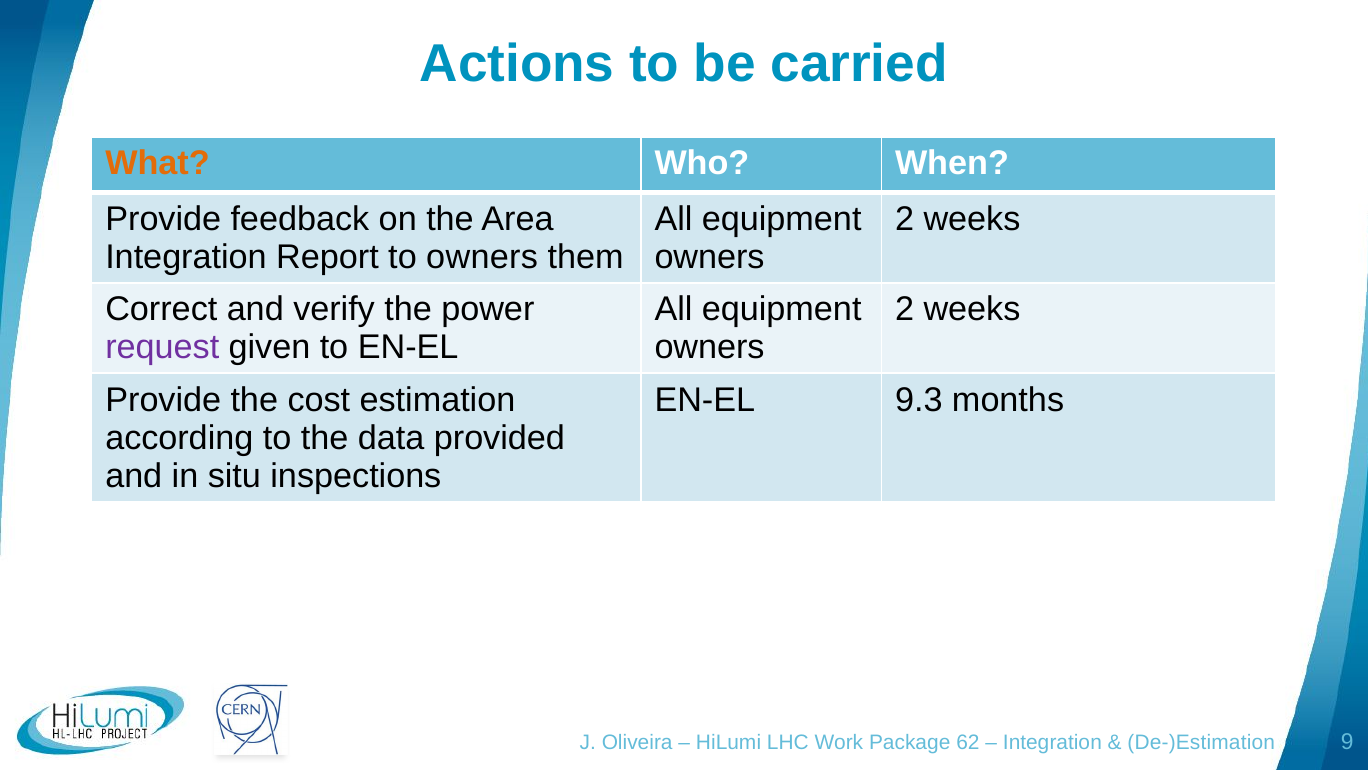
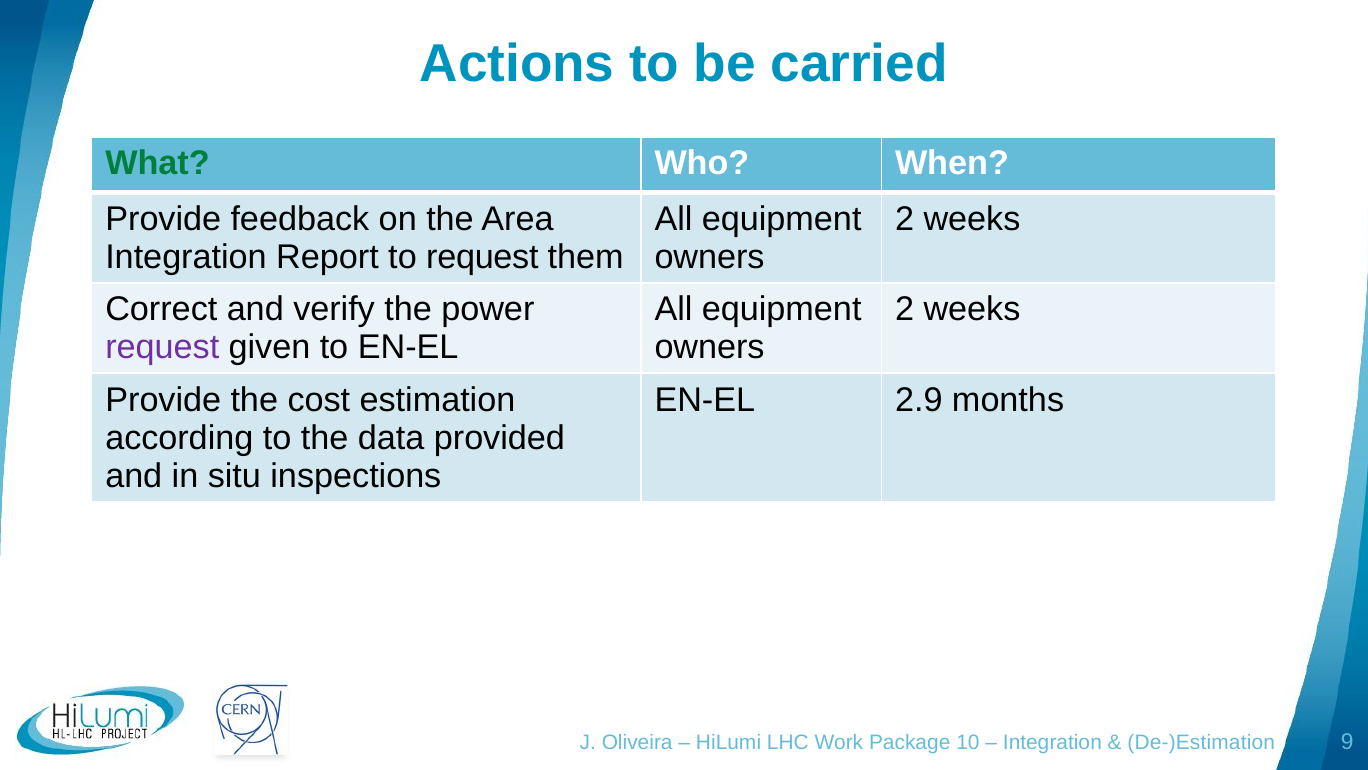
What colour: orange -> green (157, 163)
to owners: owners -> request (482, 257)
9.3: 9.3 -> 2.9 (919, 399)
62: 62 -> 10 (968, 742)
